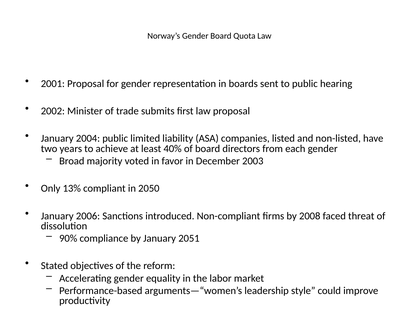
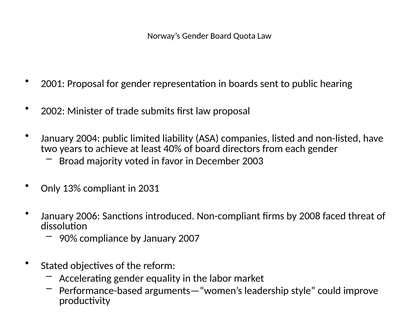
2050: 2050 -> 2031 (149, 189)
2051: 2051 -> 2007 (189, 239)
